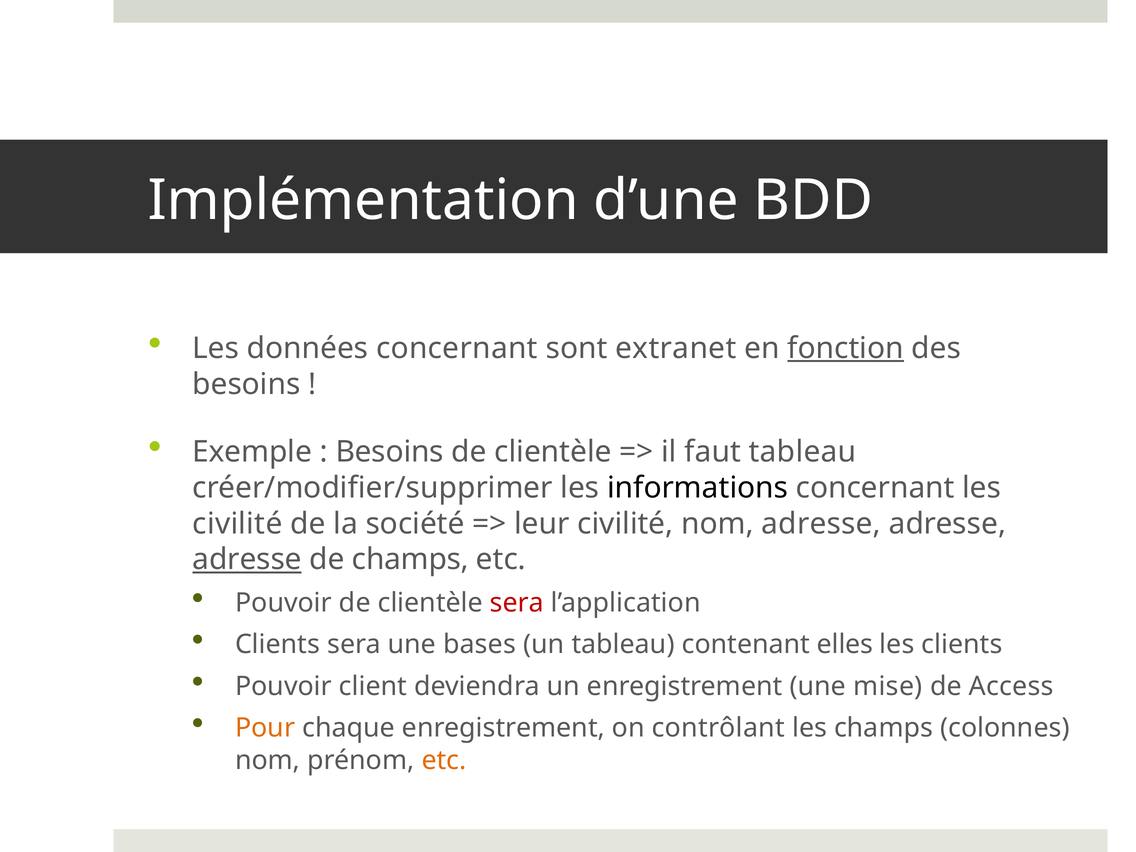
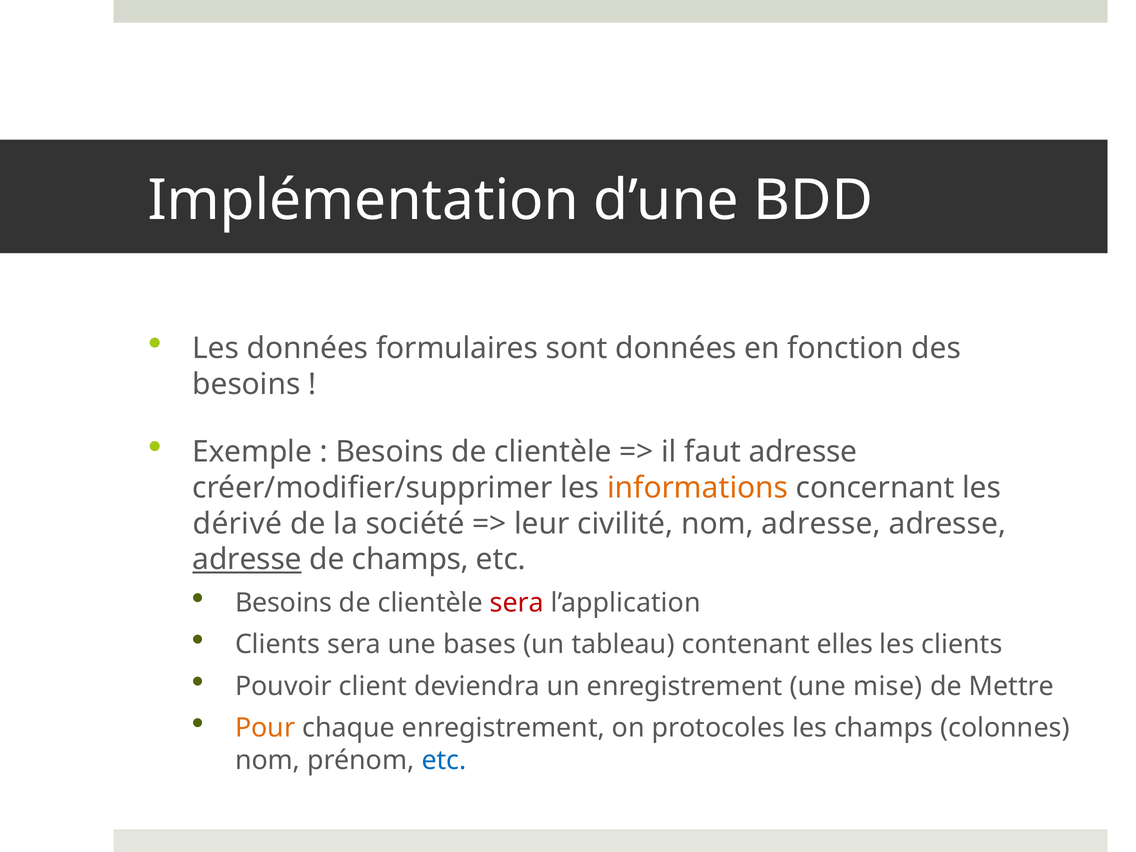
données concernant: concernant -> formulaires (457, 348)
sont extranet: extranet -> données (676, 348)
fonction underline: present -> none (846, 348)
faut tableau: tableau -> adresse (803, 452)
informations colour: black -> orange (698, 488)
civilité: civilité -> dérivé (237, 524)
Pouvoir: Pouvoir -> Besoins (284, 603)
Access: Access -> Mettre (1011, 686)
contrôlant: contrôlant -> protocoles (718, 728)
etc colour: orange -> blue (444, 760)
